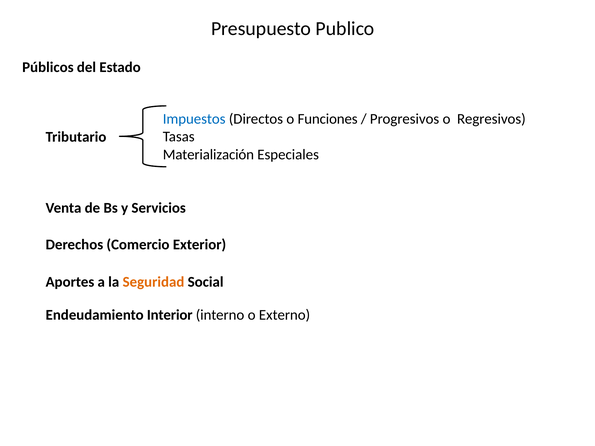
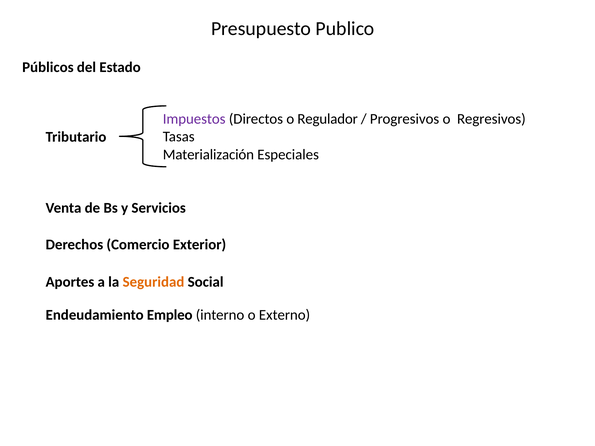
Impuestos colour: blue -> purple (194, 119)
Funciones: Funciones -> Regulador (328, 119)
Interior: Interior -> Empleo (170, 315)
